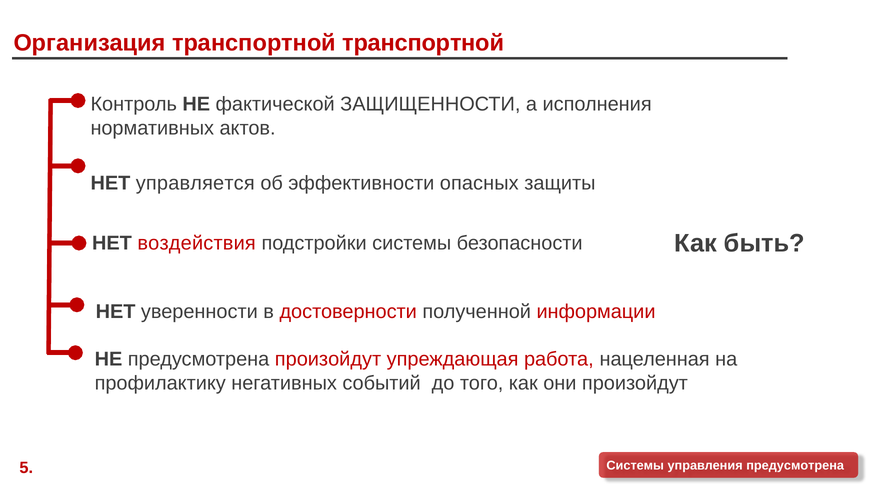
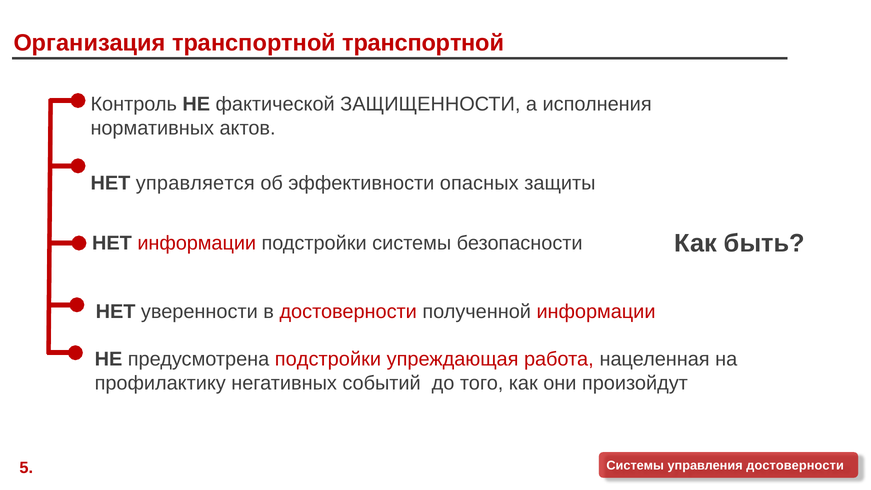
НЕТ воздействия: воздействия -> информации (197, 243)
предусмотрена произойдут: произойдут -> подстройки (328, 359)
управления предусмотрена: предусмотрена -> достоверности (795, 466)
